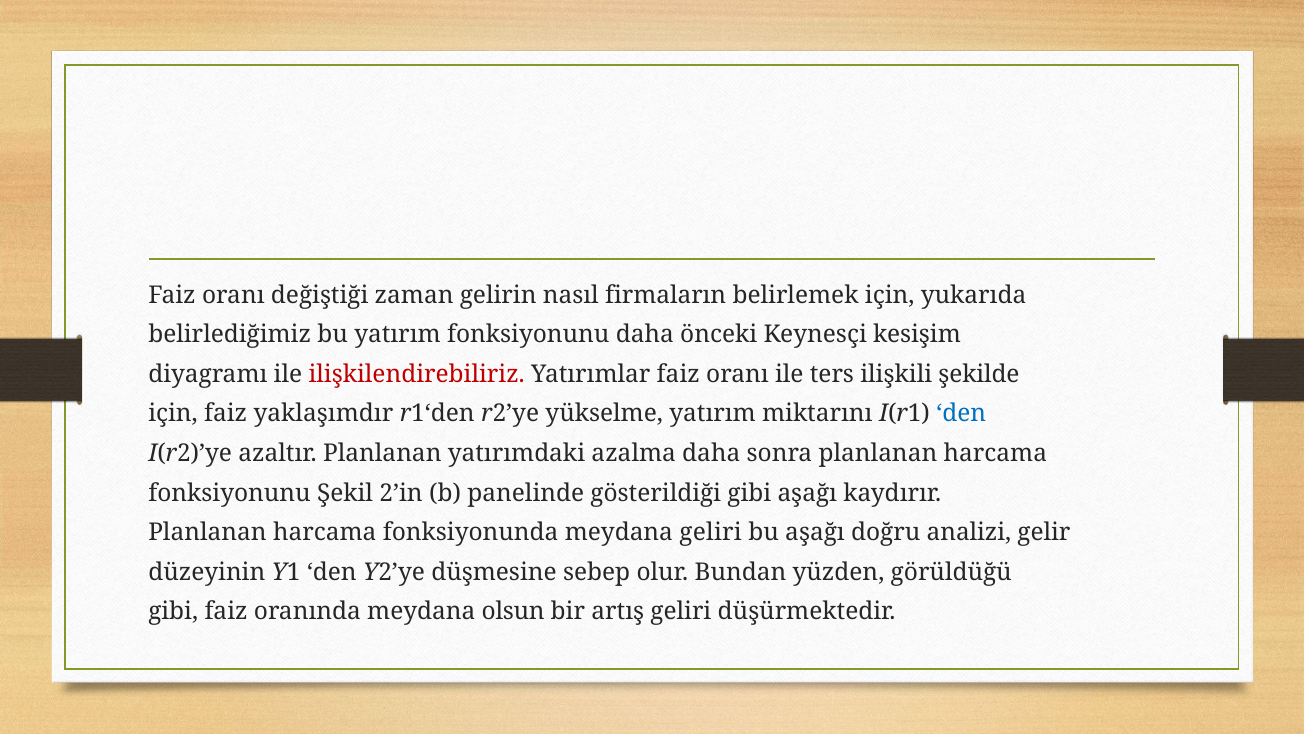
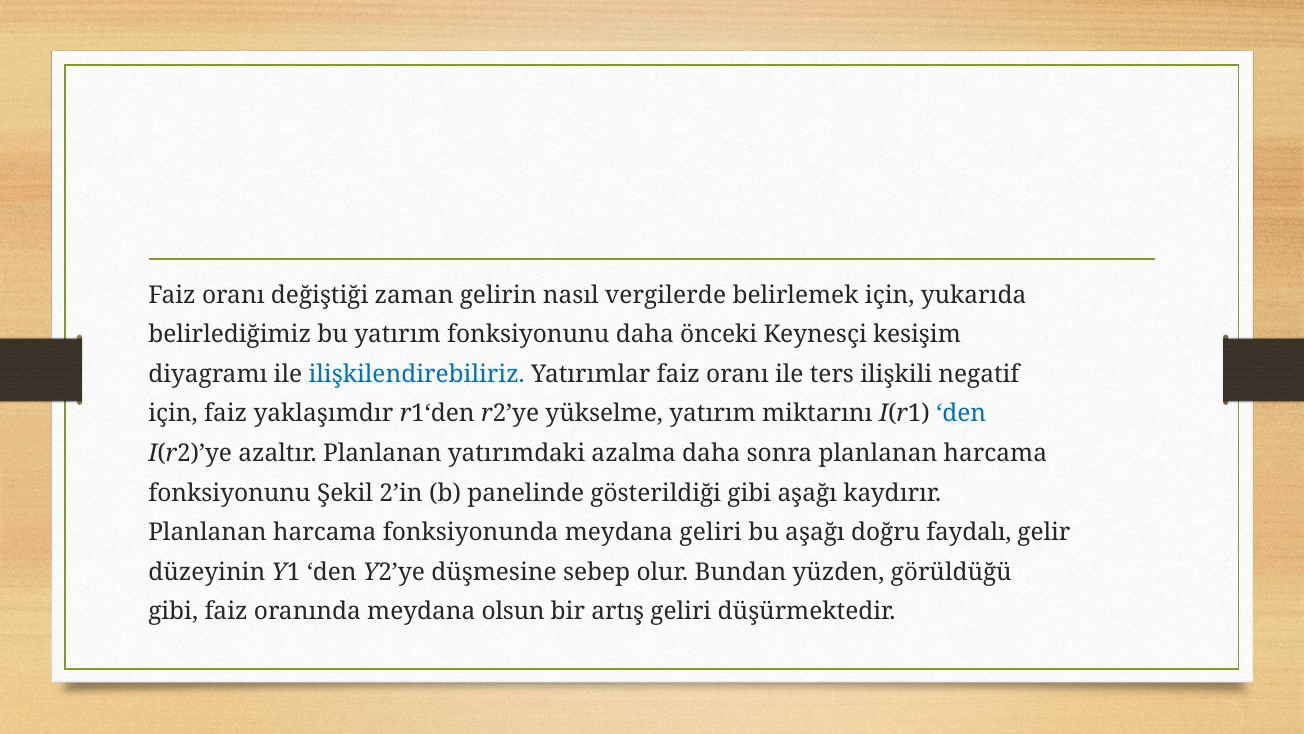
firmaların: firmaların -> vergilerde (666, 295)
ilişkilendirebiliriz colour: red -> blue (417, 374)
şekilde: şekilde -> negatif (979, 374)
analizi: analizi -> faydalı (969, 532)
